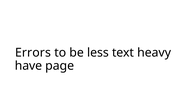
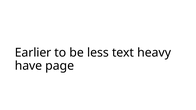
Errors: Errors -> Earlier (33, 53)
